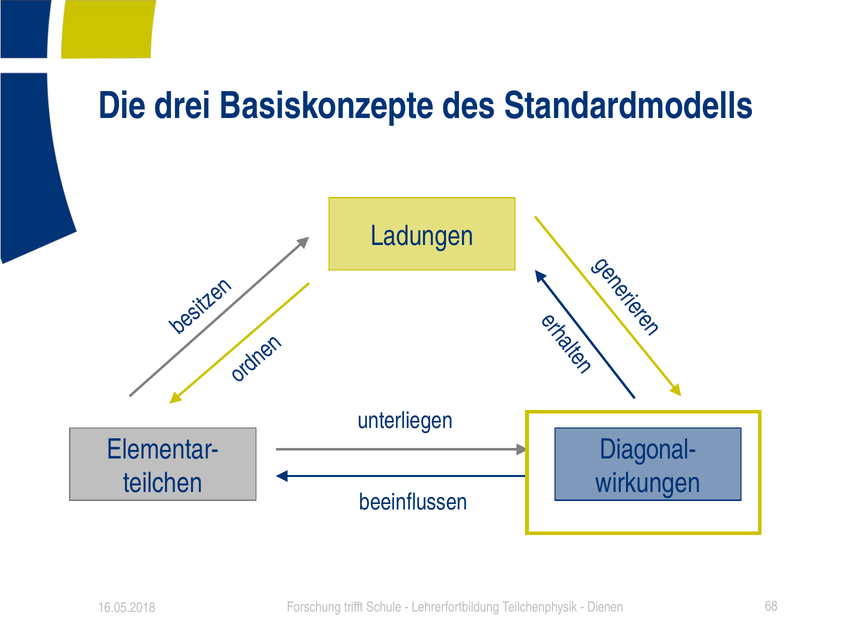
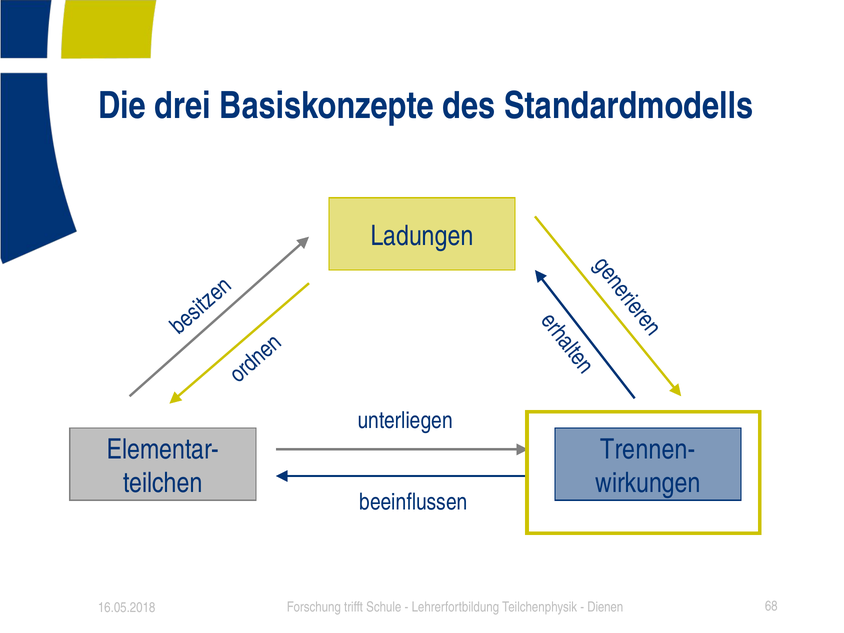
Diagonal-: Diagonal- -> Trennen- (648, 449)
